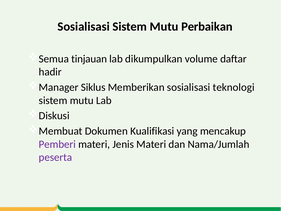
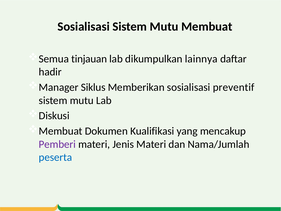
Mutu Perbaikan: Perbaikan -> Membuat (207, 27)
volume: volume -> lainnya (201, 59)
teknologi: teknologi -> preventif (234, 87)
peserta colour: purple -> blue (55, 157)
